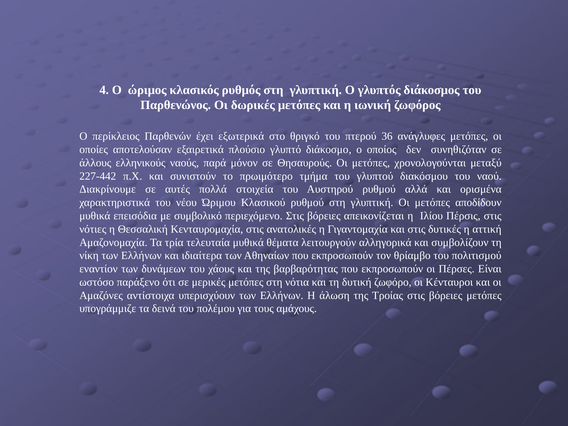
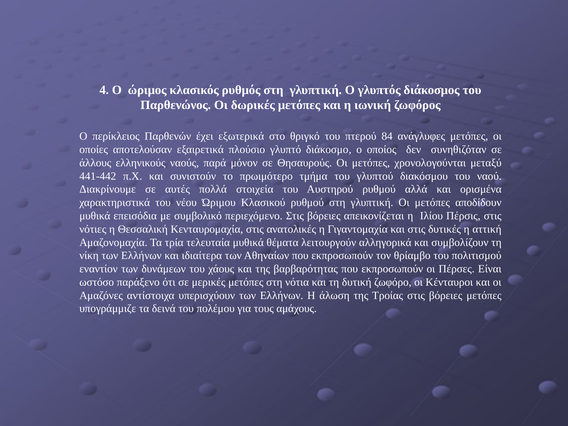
36: 36 -> 84 (387, 136)
227-442: 227-442 -> 441-442 (98, 176)
